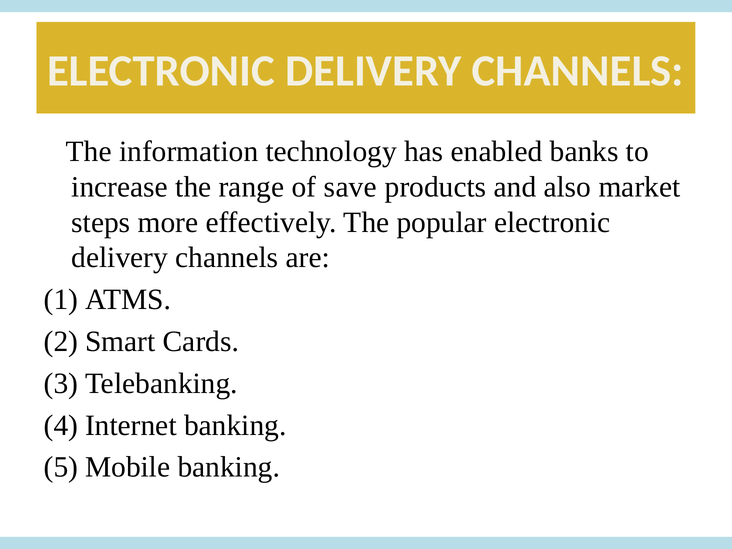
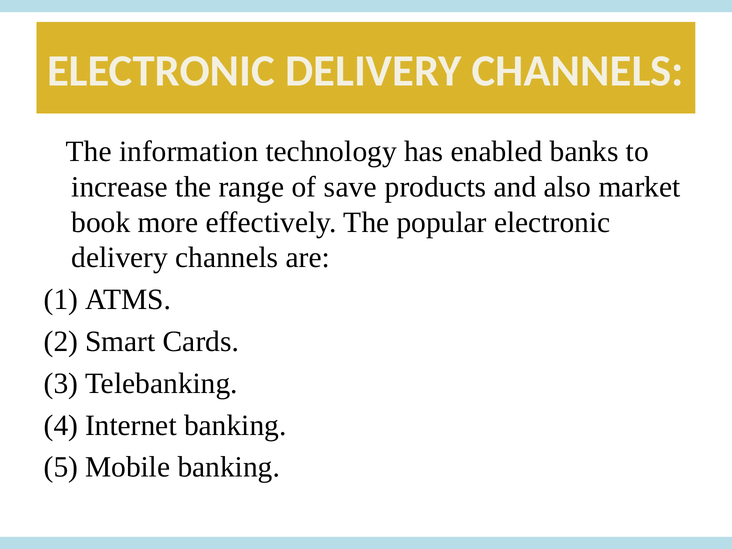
steps: steps -> book (101, 222)
